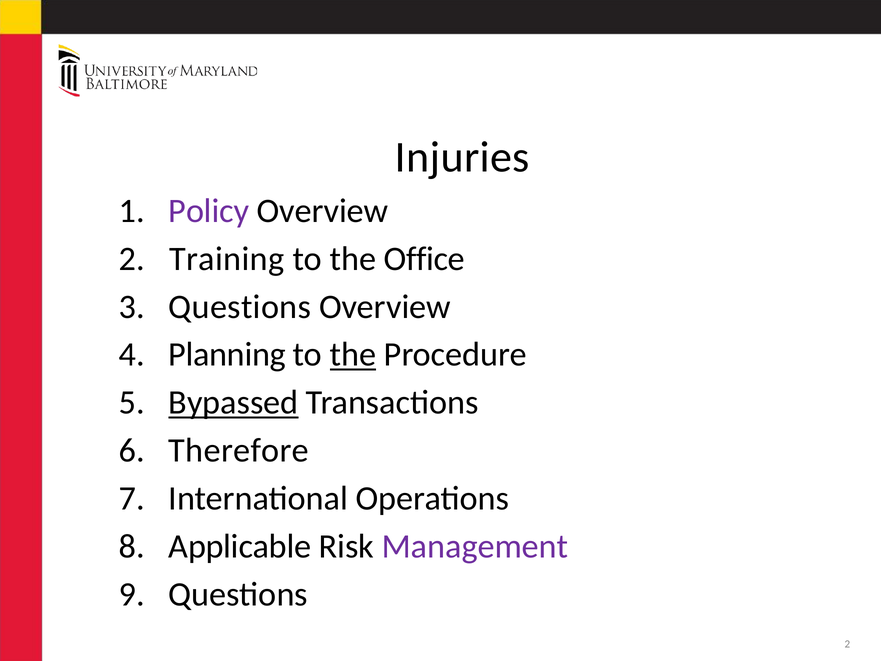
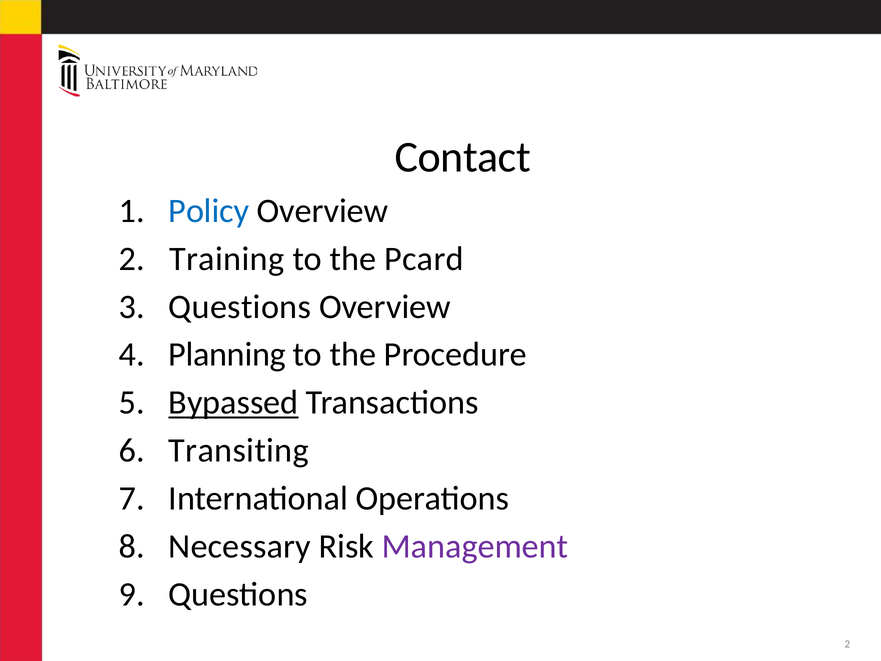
Injuries: Injuries -> Contact (463, 157)
Policy colour: purple -> blue (209, 211)
Office: Office -> Pcard (424, 259)
the underline: present -> none (353, 355)
Therefore: Therefore -> Transiting (239, 450)
Applicable: Applicable -> Necessary (240, 546)
